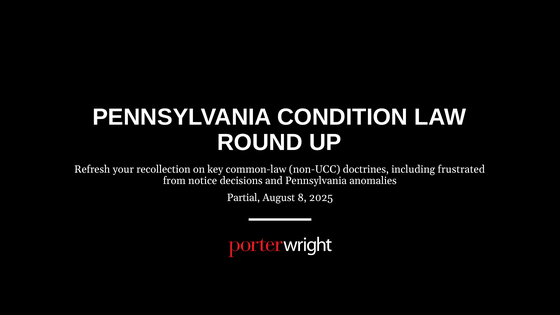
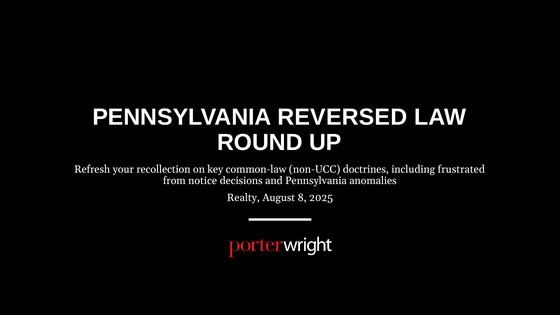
CONDITION: CONDITION -> REVERSED (342, 117)
Partial: Partial -> Realty (243, 198)
